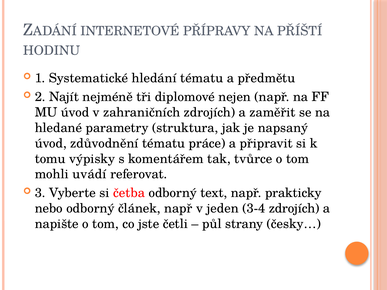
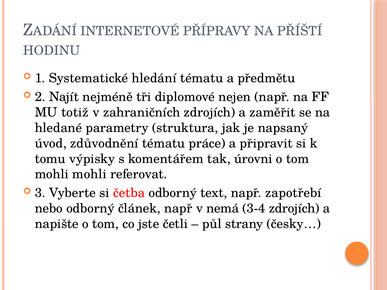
MU úvod: úvod -> totiž (75, 112)
tvůrce: tvůrce -> úrovni (253, 159)
mohli uvádí: uvádí -> mohli (89, 174)
prakticky: prakticky -> zapotřebí (293, 193)
jeden: jeden -> nemá (223, 209)
